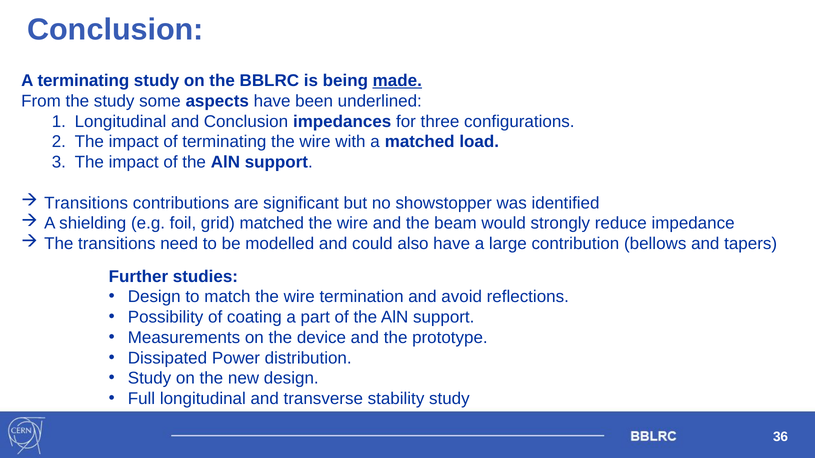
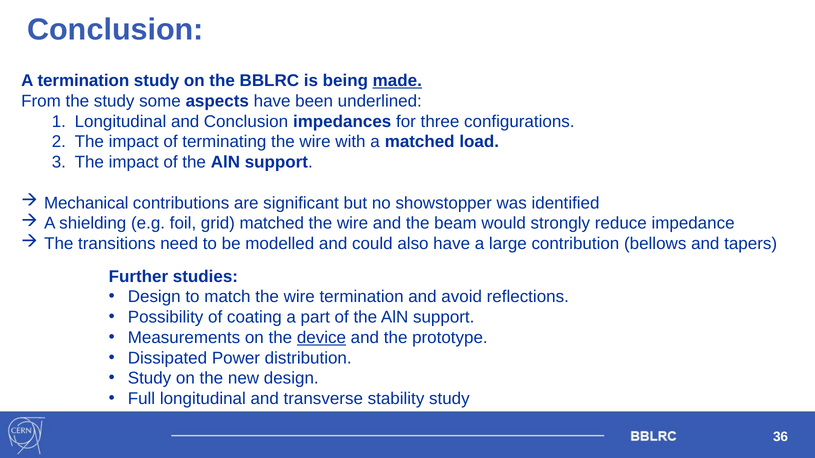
A terminating: terminating -> termination (83, 81)
Transitions: Transitions -> Mechanical (86, 203)
device underline: none -> present (321, 338)
